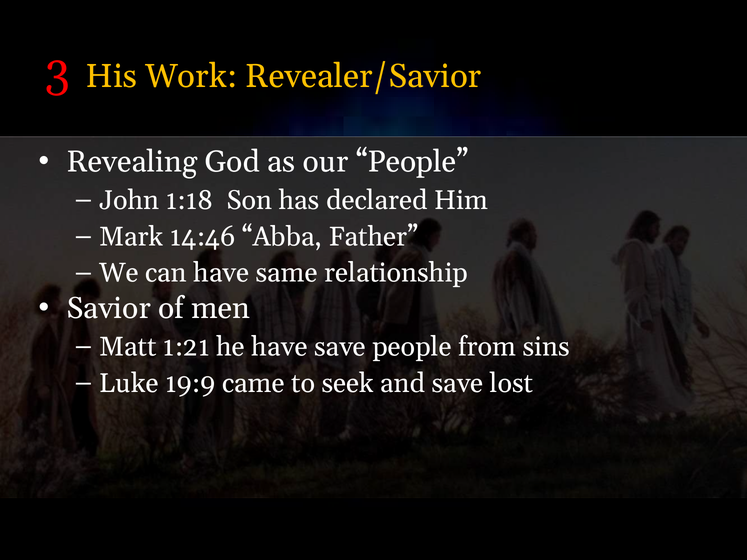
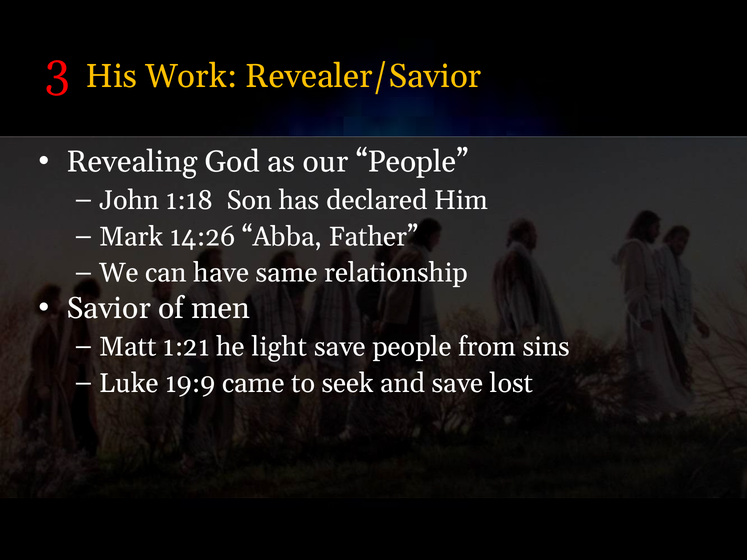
14:46: 14:46 -> 14:26 (203, 237)
he have: have -> light (280, 347)
